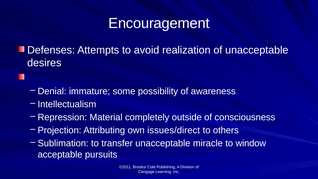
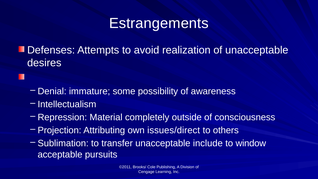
Encouragement: Encouragement -> Estrangements (159, 23)
miracle: miracle -> include (208, 143)
